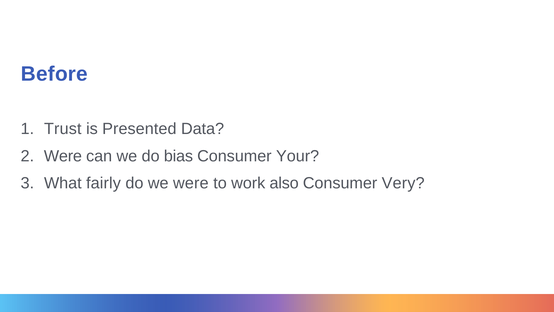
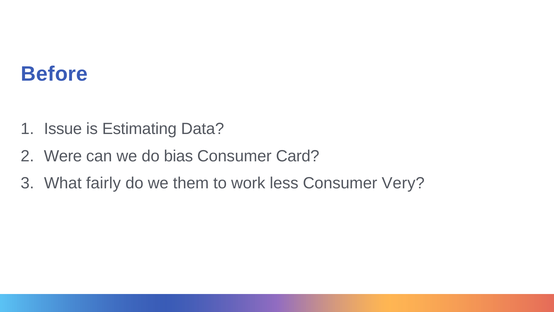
Trust: Trust -> Issue (63, 129)
Presented: Presented -> Estimating (139, 129)
Your: Your -> Card (298, 156)
we were: were -> them (191, 183)
also: also -> less (284, 183)
